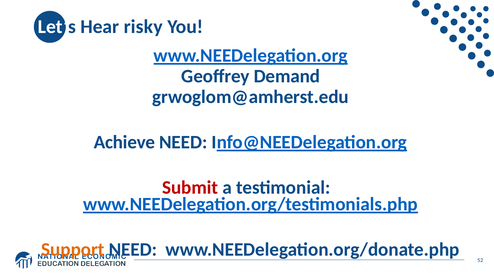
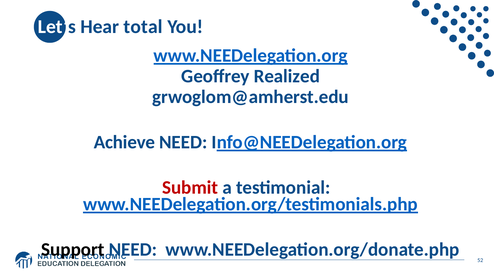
risky: risky -> total (143, 27)
Demand: Demand -> Realized (287, 76)
Support colour: orange -> black (73, 250)
